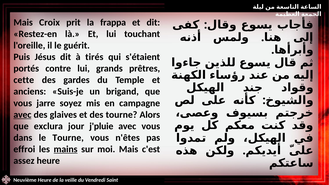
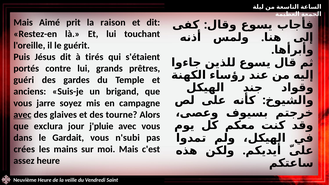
Croix: Croix -> Aimé (50, 22)
frappa: frappa -> raison (113, 22)
cette: cette -> guéri (24, 80)
le Tourne: Tourne -> Gardait (68, 138)
n'êtes: n'êtes -> n'subi (128, 138)
effroi: effroi -> crées (24, 149)
mains underline: present -> none (66, 149)
